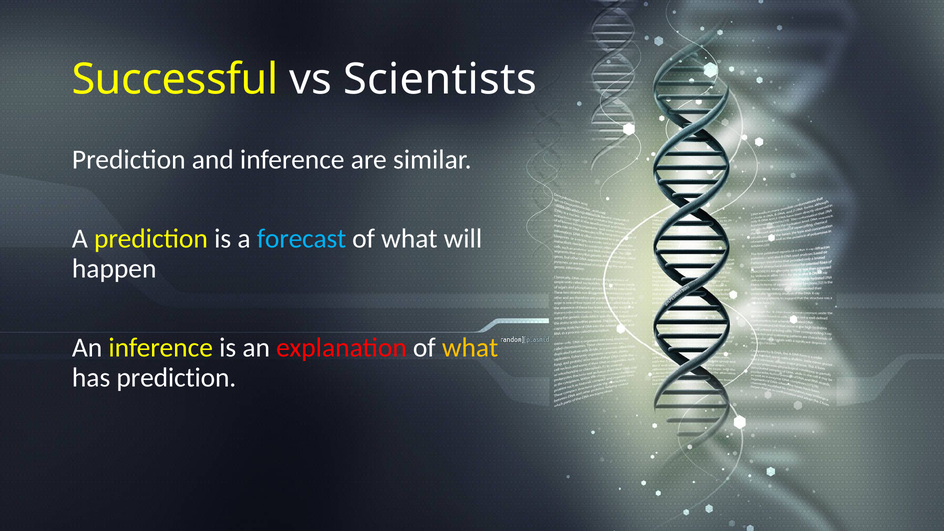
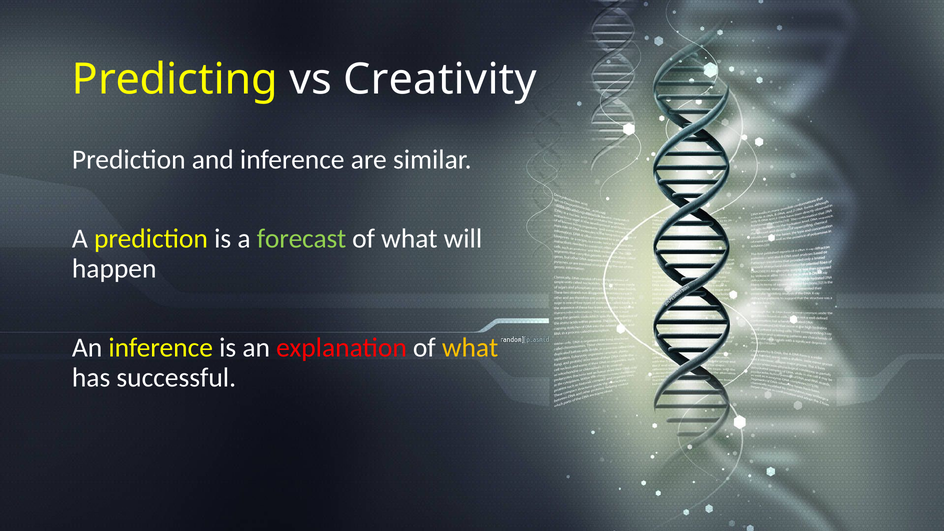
Successful: Successful -> Predicting (175, 79)
Scientists: Scientists -> Creativity (440, 79)
forecast colour: light blue -> light green (302, 239)
has prediction: prediction -> successful (176, 377)
